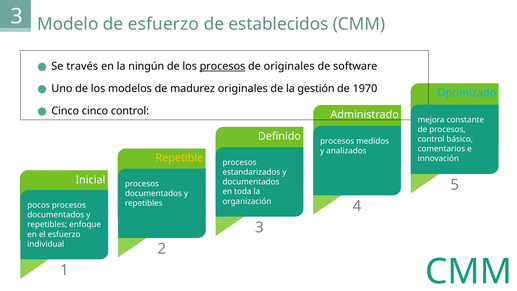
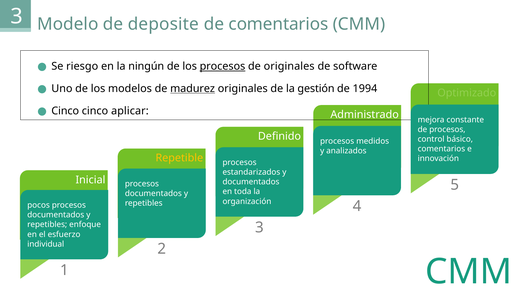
de esfuerzo: esfuerzo -> deposite (163, 24)
de establecidos: establecidos -> comentarios (279, 24)
través: través -> riesgo (82, 66)
madurez underline: none -> present (193, 88)
1970: 1970 -> 1994 (365, 88)
Optimizado colour: light blue -> light green (467, 93)
cinco control: control -> aplicar (130, 111)
